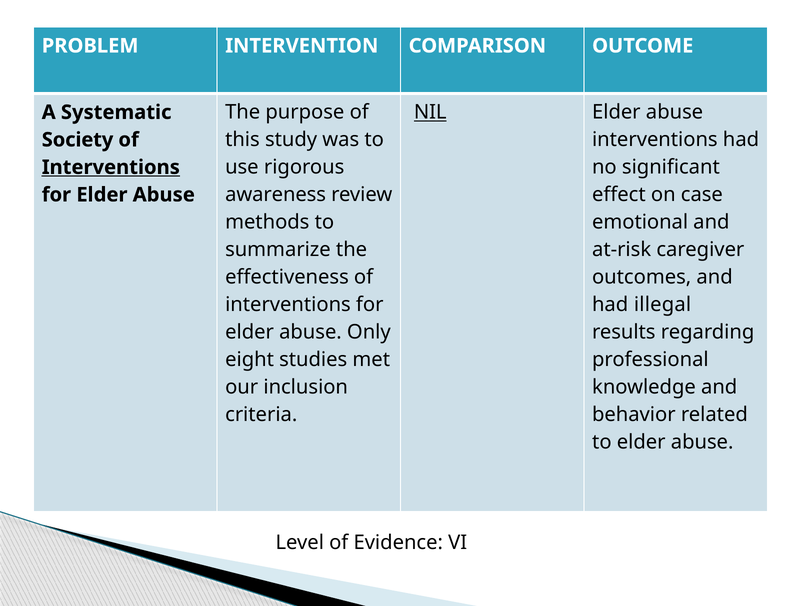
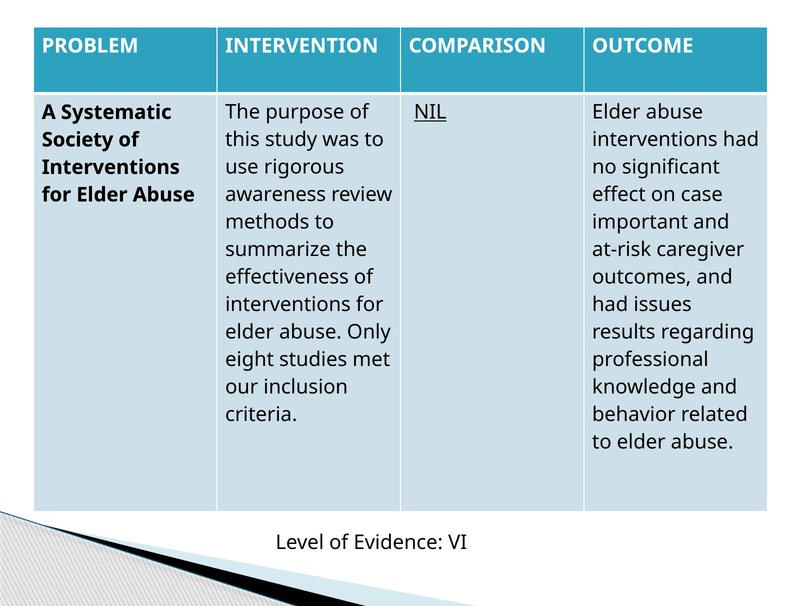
Interventions underline: present -> none (111, 167)
emotional: emotional -> important (640, 222)
illegal: illegal -> issues (663, 305)
